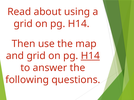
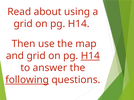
following underline: none -> present (27, 80)
